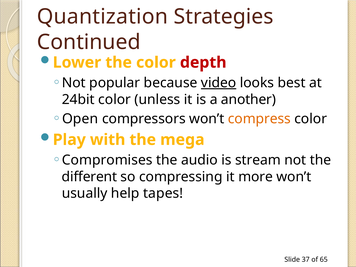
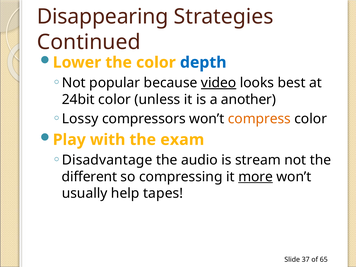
Quantization: Quantization -> Disappearing (103, 17)
depth colour: red -> blue (203, 62)
Open: Open -> Lossy (80, 119)
mega: mega -> exam (182, 140)
Compromises: Compromises -> Disadvantage (107, 160)
more underline: none -> present (256, 177)
